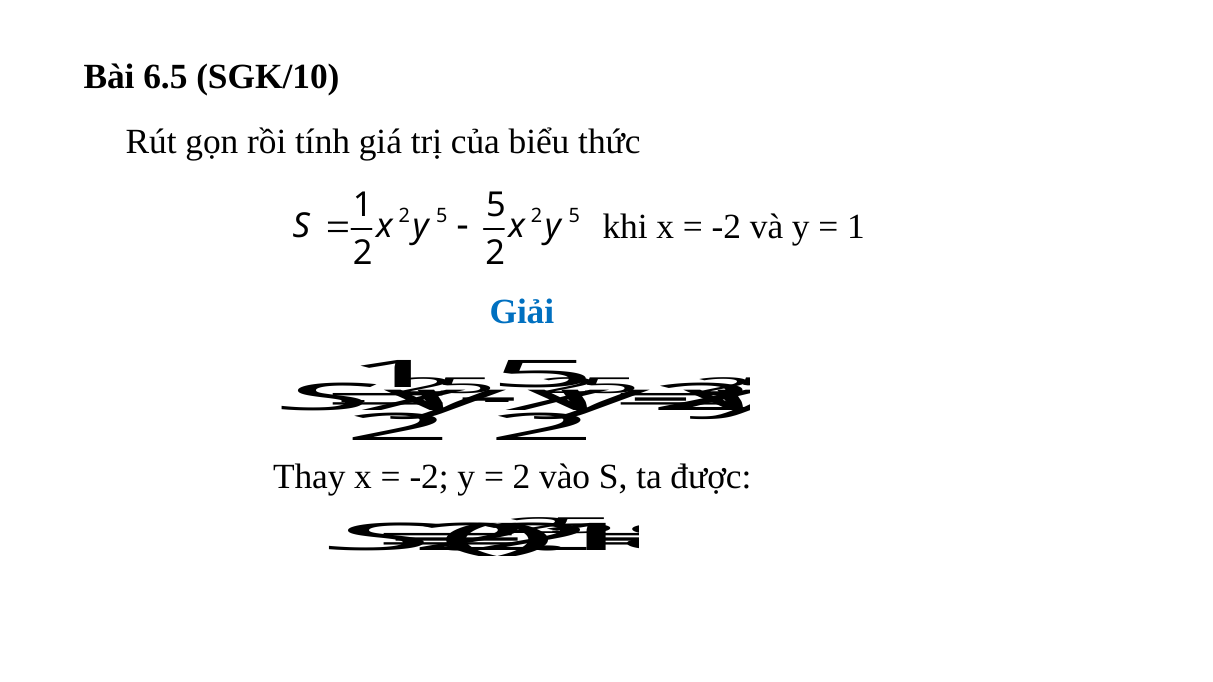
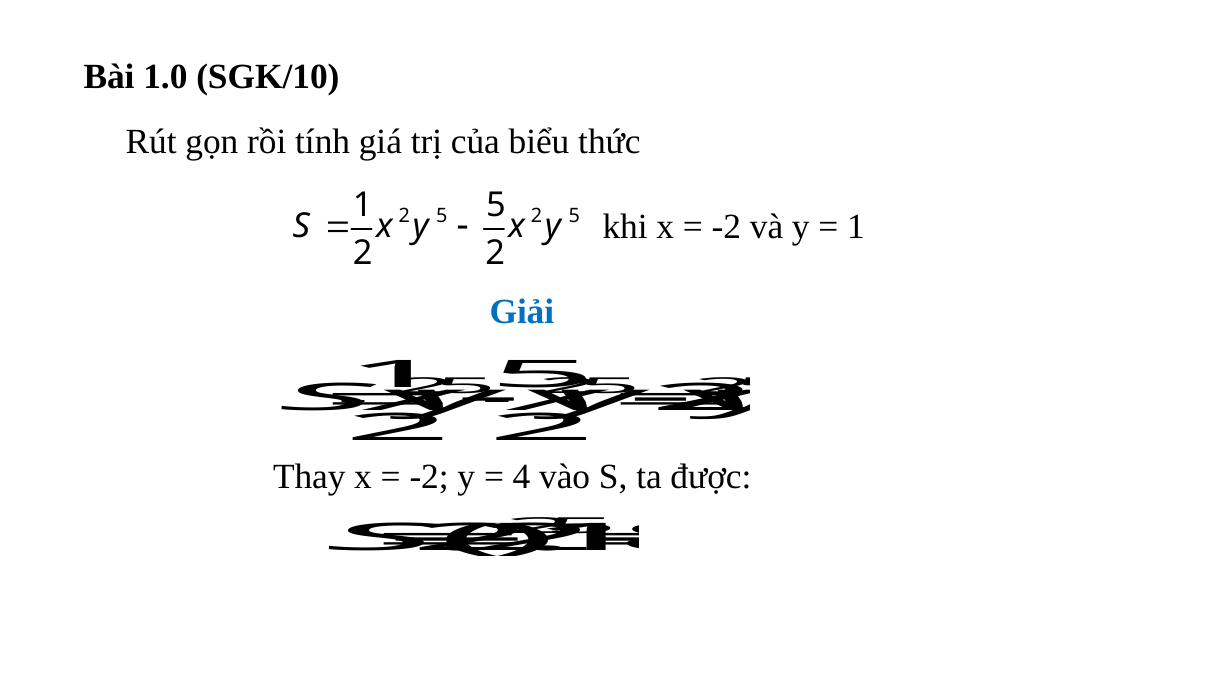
6.5: 6.5 -> 1.0 (165, 77)
2: 2 -> 4 (522, 477)
